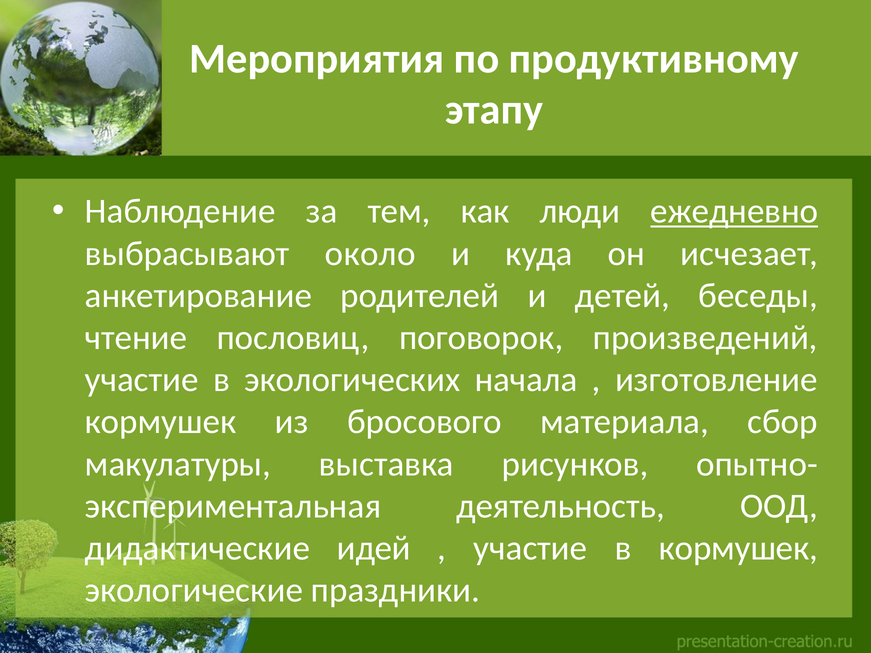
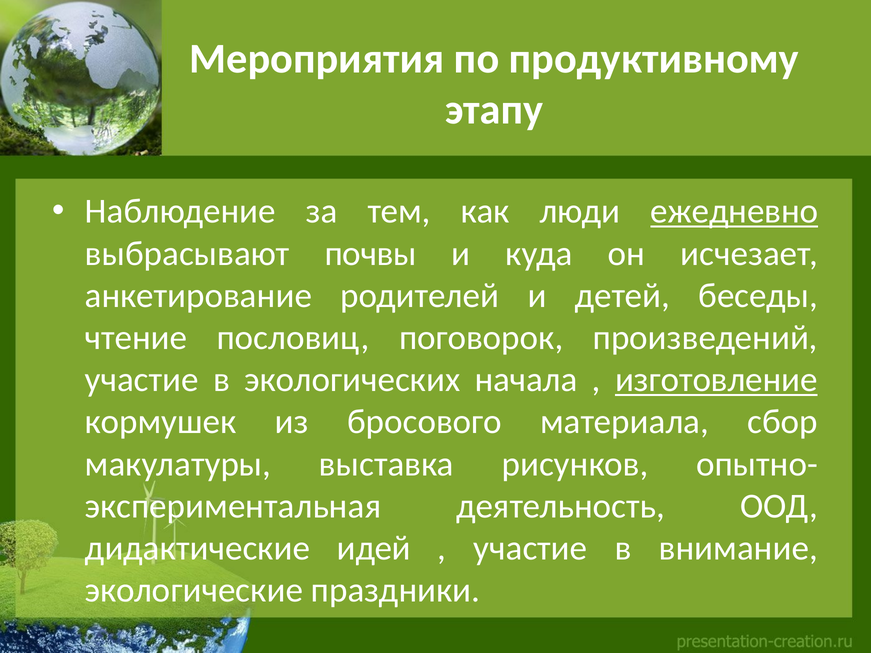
около: около -> почвы (371, 254)
изготовление underline: none -> present (716, 380)
в кормушек: кормушек -> внимание (738, 548)
